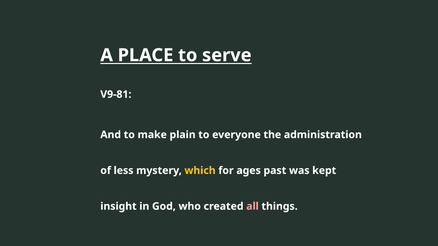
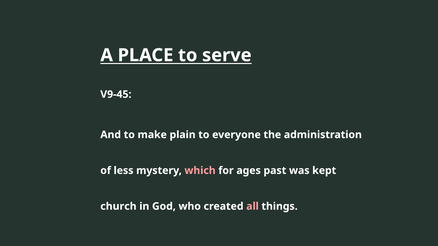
V9-81: V9-81 -> V9-45 (116, 94)
which colour: yellow -> pink (200, 171)
insight: insight -> church (118, 207)
